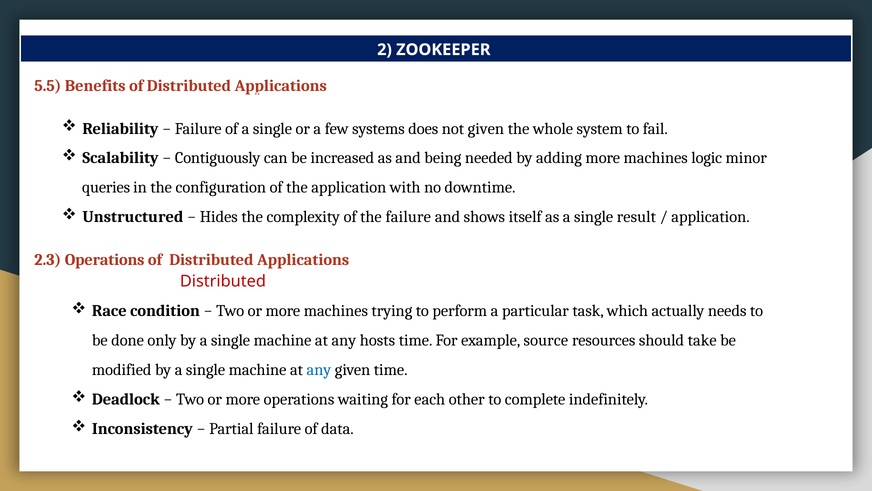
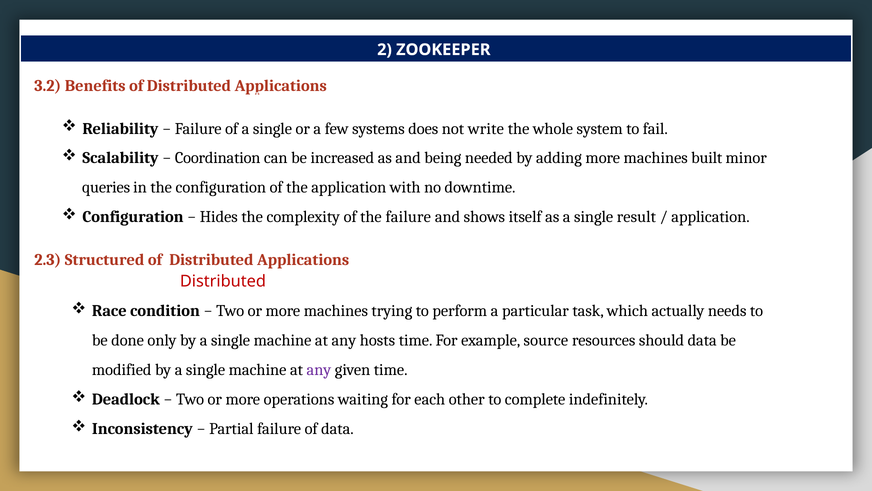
5.5: 5.5 -> 3.2 (48, 86)
not given: given -> write (486, 128)
Contiguously: Contiguously -> Coordination (218, 158)
logic: logic -> built (707, 158)
Unstructured: Unstructured -> Configuration (133, 217)
2.3 Operations: Operations -> Structured (105, 259)
should take: take -> data (702, 340)
any colour: blue -> purple (319, 370)
